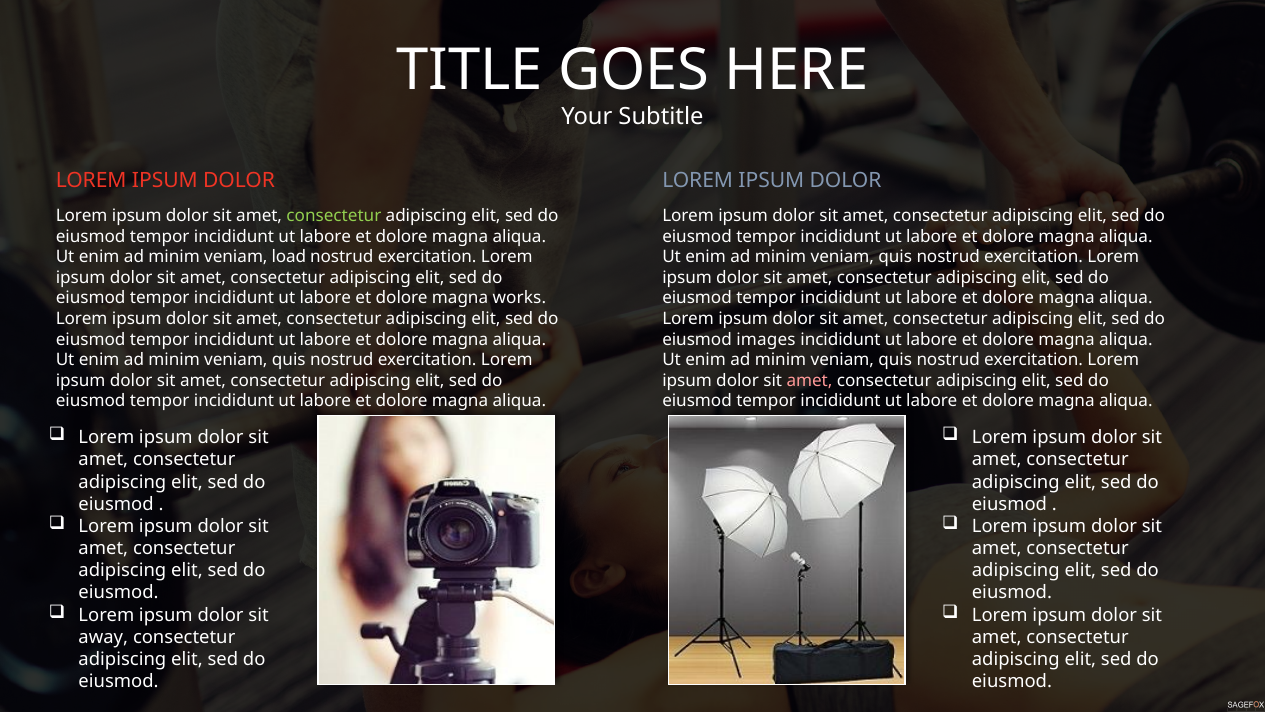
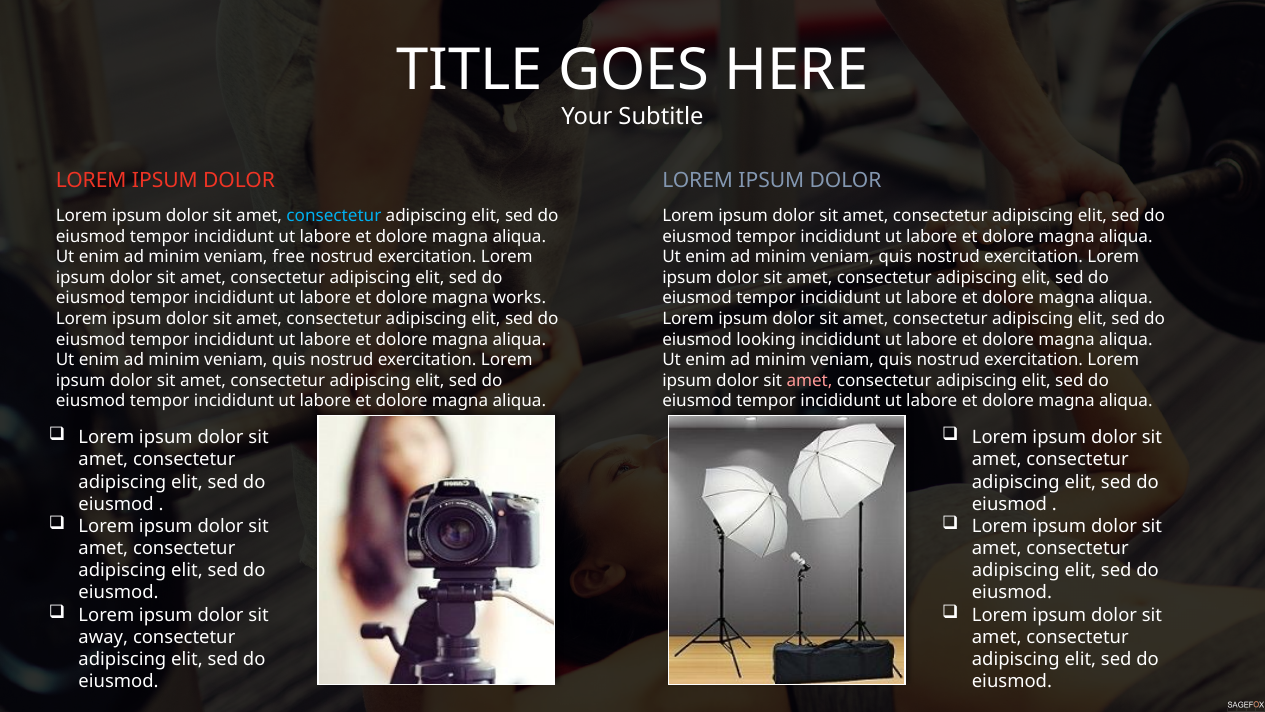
consectetur colour: light green -> light blue (334, 216)
load: load -> free (289, 257)
images: images -> looking (766, 339)
